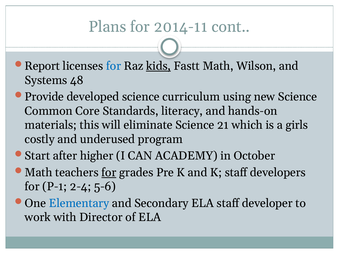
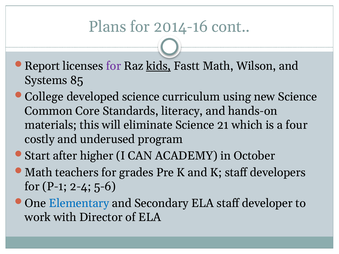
2014-11: 2014-11 -> 2014-16 (181, 27)
for colour: blue -> purple (114, 66)
48: 48 -> 85 (77, 80)
Provide: Provide -> College (44, 97)
girls: girls -> four (297, 125)
for underline: present -> none (109, 173)
